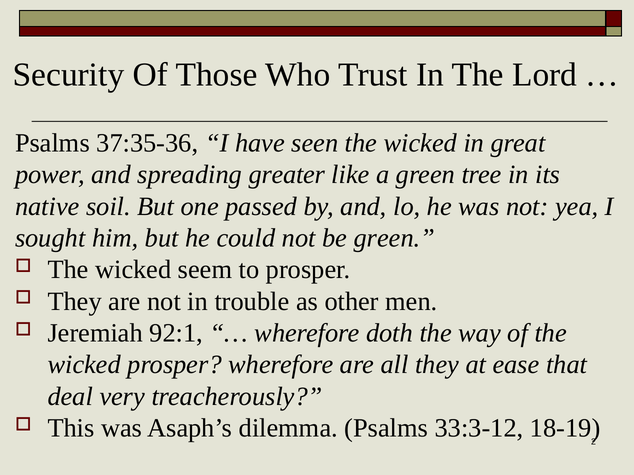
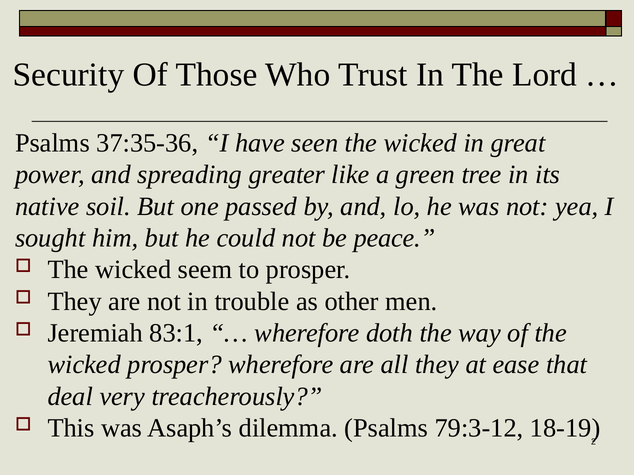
be green: green -> peace (395, 238)
92:1: 92:1 -> 83:1 (176, 333)
33:3-12: 33:3-12 -> 79:3-12 (479, 428)
